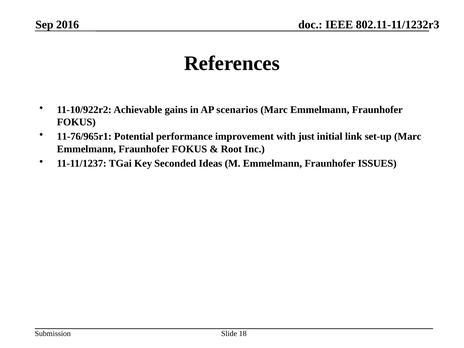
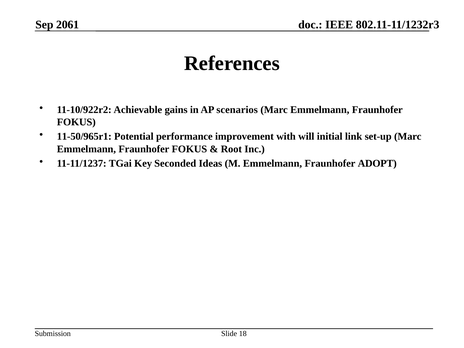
2016: 2016 -> 2061 (68, 25)
11-76/965r1: 11-76/965r1 -> 11-50/965r1 (84, 137)
just: just -> will (306, 137)
ISSUES: ISSUES -> ADOPT (377, 163)
